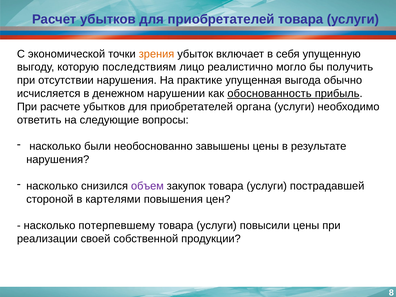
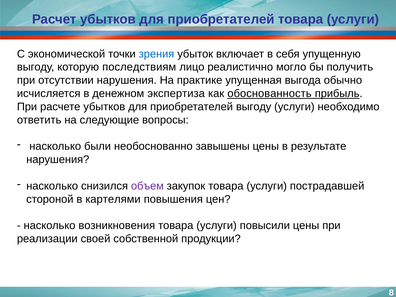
зрения colour: orange -> blue (157, 54)
нарушении: нарушении -> экспертиза (176, 93)
приобретателей органа: органа -> выгоду (254, 107)
потерпевшему: потерпевшему -> возникновения (117, 226)
